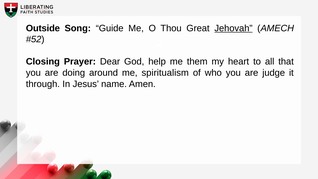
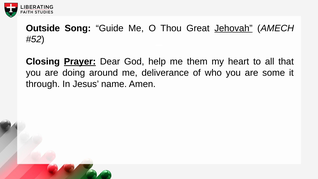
Prayer underline: none -> present (80, 62)
spiritualism: spiritualism -> deliverance (165, 73)
judge: judge -> some (274, 73)
